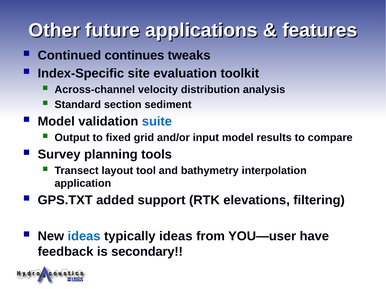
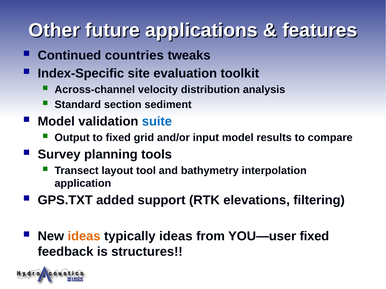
continues: continues -> countries (134, 56)
ideas colour: blue -> orange (84, 237)
YOU—user have: have -> fixed (314, 237)
secondary: secondary -> structures (147, 252)
